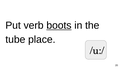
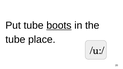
Put verb: verb -> tube (34, 25)
